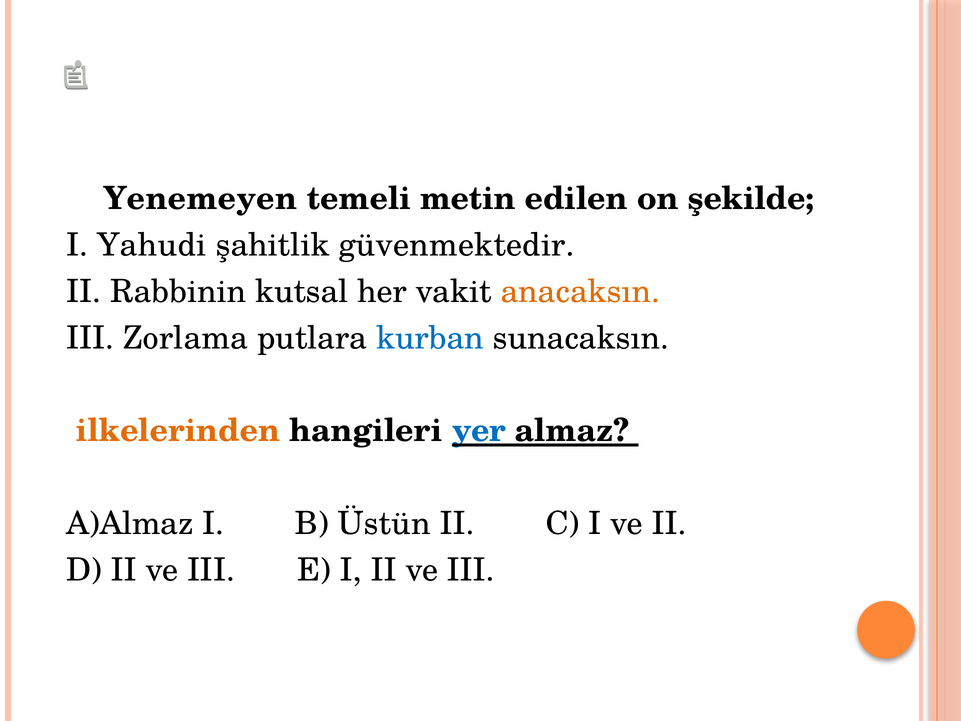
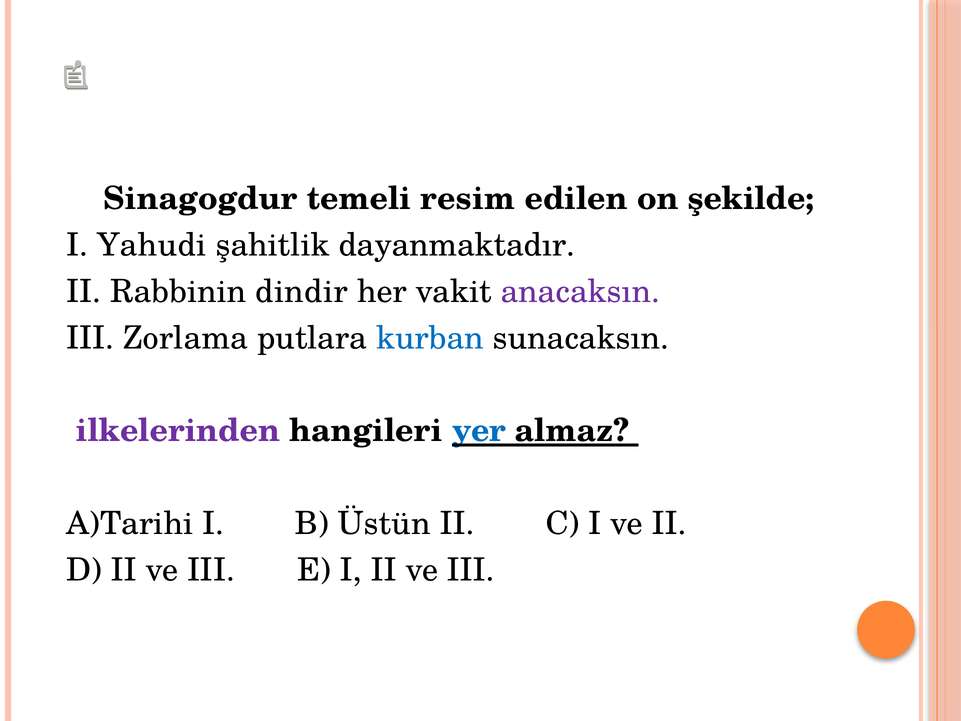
Yenemeyen: Yenemeyen -> Sinagogdur (200, 198)
metin: metin -> resim (468, 198)
güvenmektedir: güvenmektedir -> dayanmaktadır (457, 245)
kutsal: kutsal -> dindir (302, 291)
anacaksın colour: orange -> purple (580, 291)
ilkelerinden colour: orange -> purple (178, 431)
A)Almaz: A)Almaz -> A)Tarihi (130, 524)
